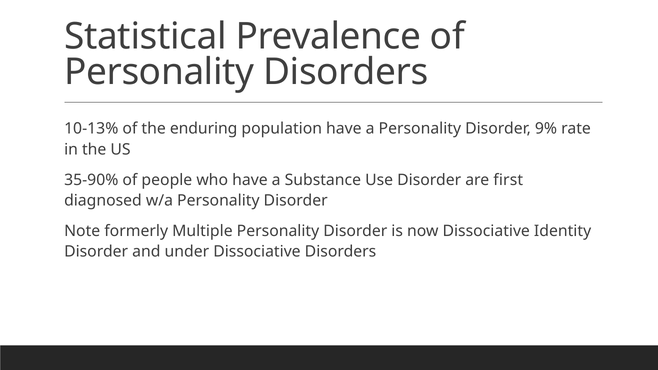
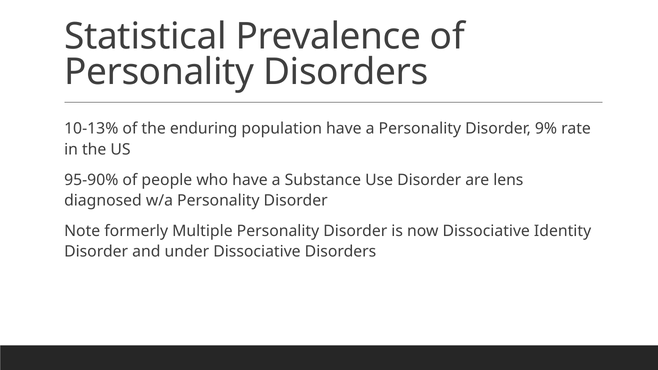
35-90%: 35-90% -> 95-90% (91, 180)
first: first -> lens (508, 180)
